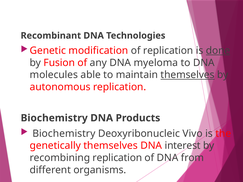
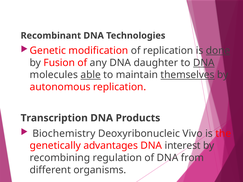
myeloma: myeloma -> daughter (156, 63)
DNA underline: none -> present (204, 63)
able underline: none -> present (91, 75)
Biochemistry: Biochemistry -> Transcription (54, 118)
genetically themselves: themselves -> advantages (111, 146)
recombining replication: replication -> regulation (117, 158)
